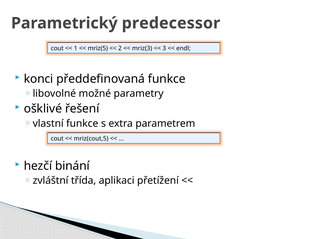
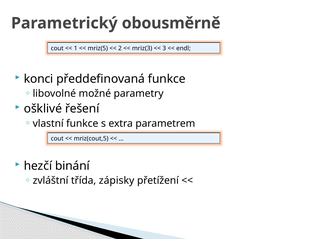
predecessor: predecessor -> obousměrně (171, 23)
aplikaci: aplikaci -> zápisky (117, 180)
